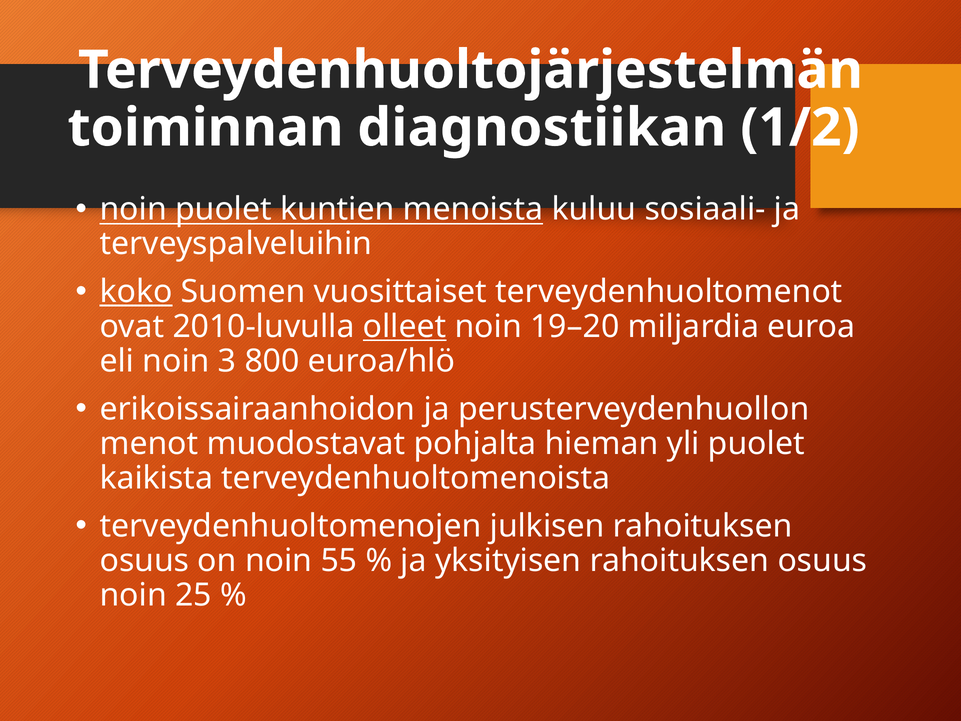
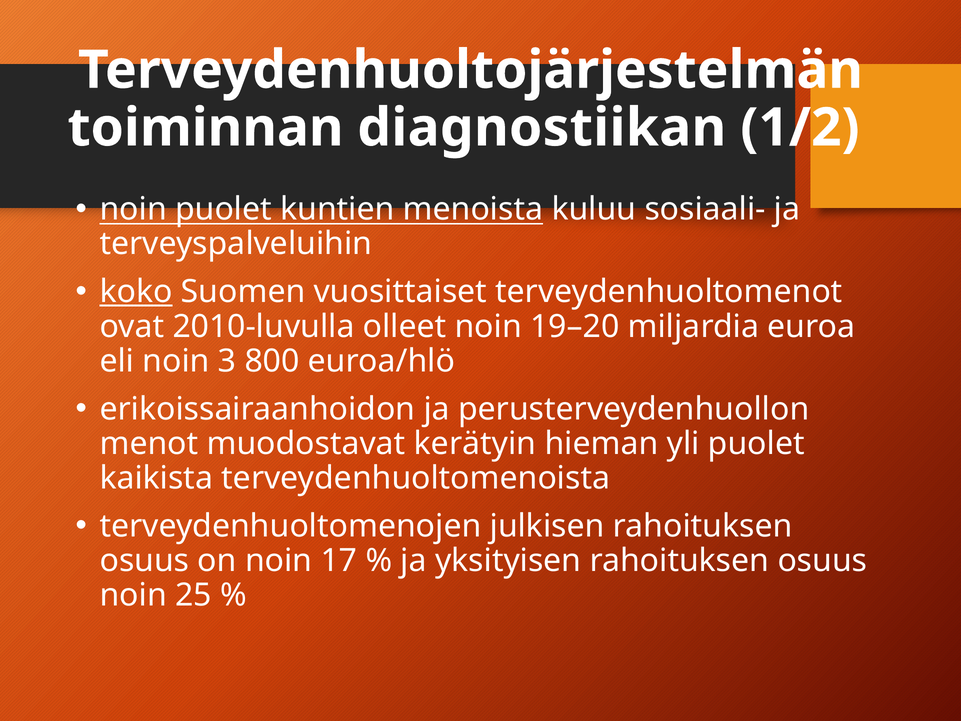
olleet underline: present -> none (405, 326)
pohjalta: pohjalta -> kerätyin (475, 443)
55: 55 -> 17 (339, 561)
